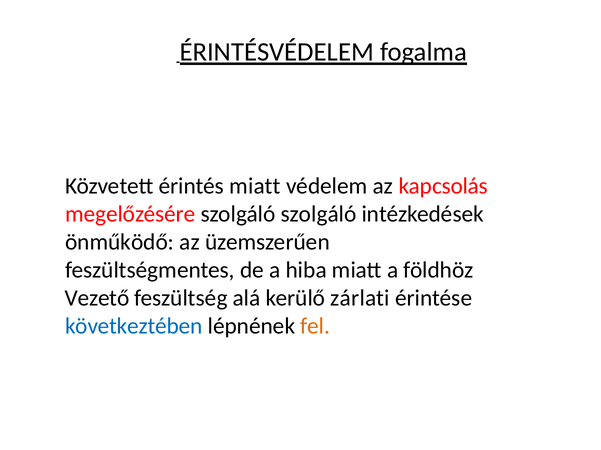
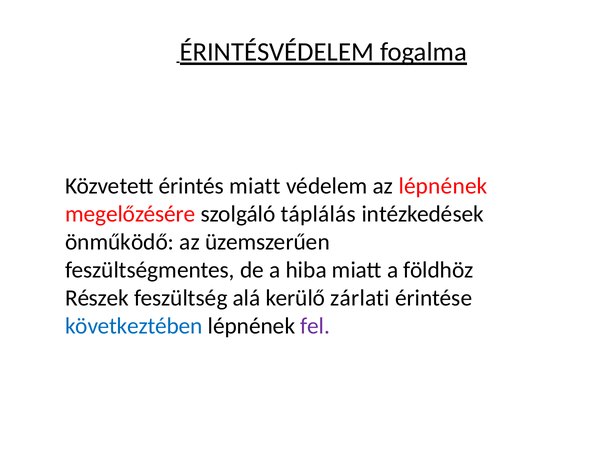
az kapcsolás: kapcsolás -> lépnének (443, 186)
szolgáló szolgáló: szolgáló -> táplálás (318, 214)
Vezető: Vezető -> Részek (97, 299)
fel colour: orange -> purple (315, 327)
